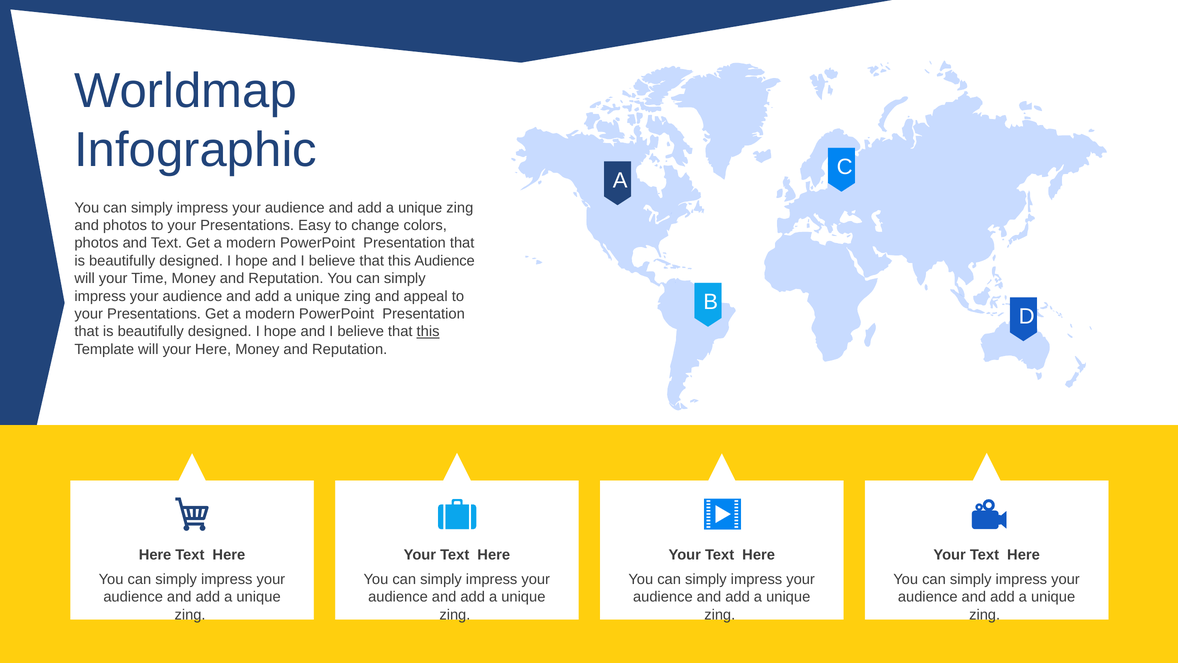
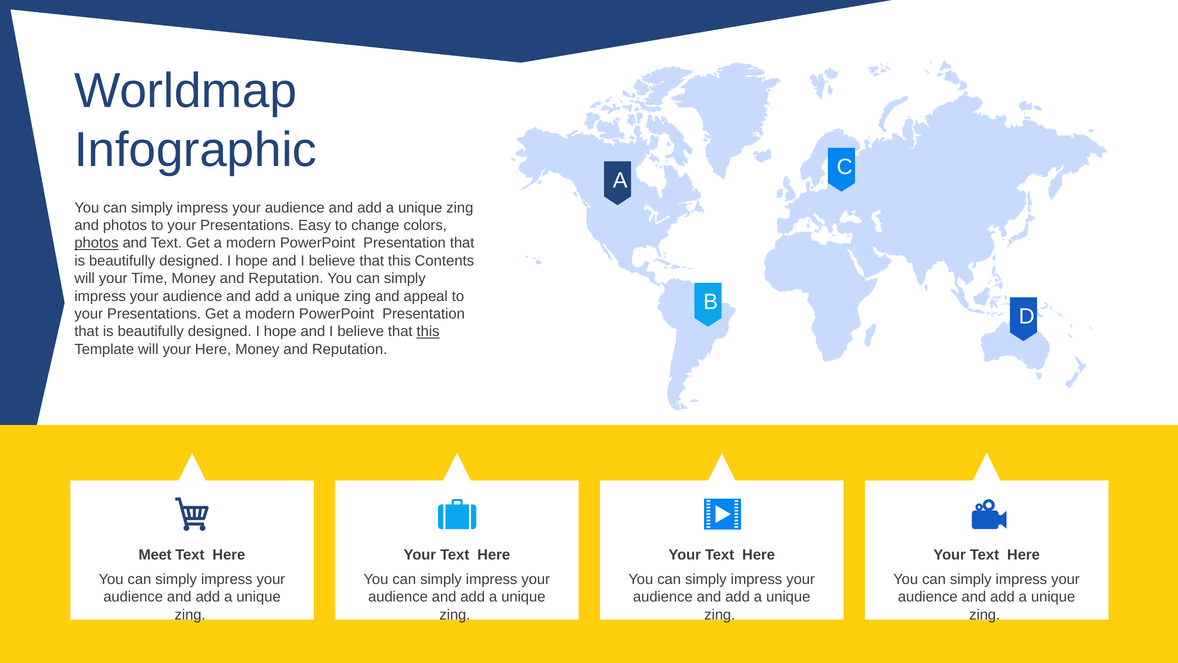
photos underline: none -> present (96, 243)
this Audience: Audience -> Contents (444, 261)
Here: Here -> Meet (155, 555)
